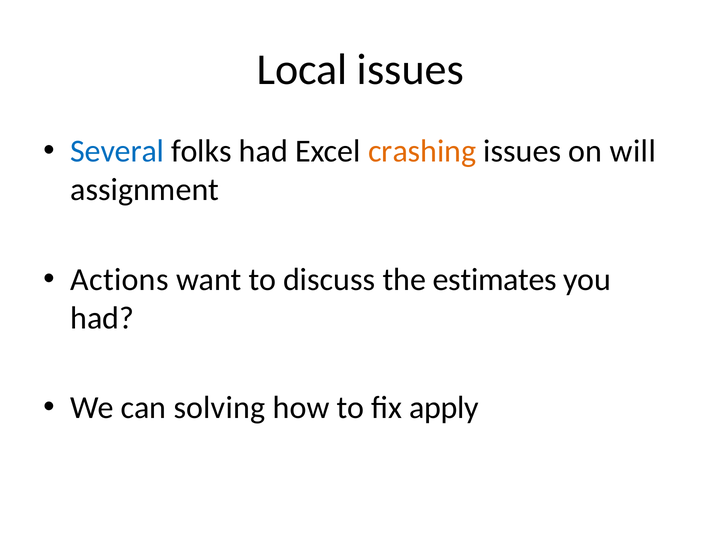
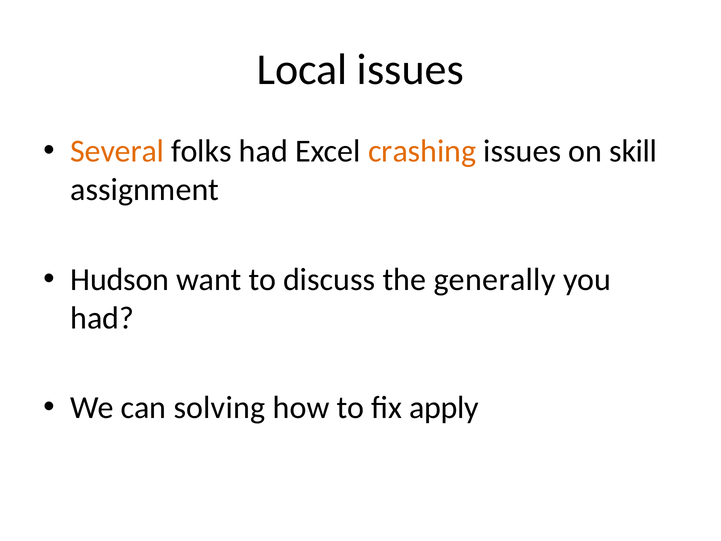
Several colour: blue -> orange (117, 151)
will: will -> skill (633, 151)
Actions: Actions -> Hudson (120, 279)
estimates: estimates -> generally (495, 279)
